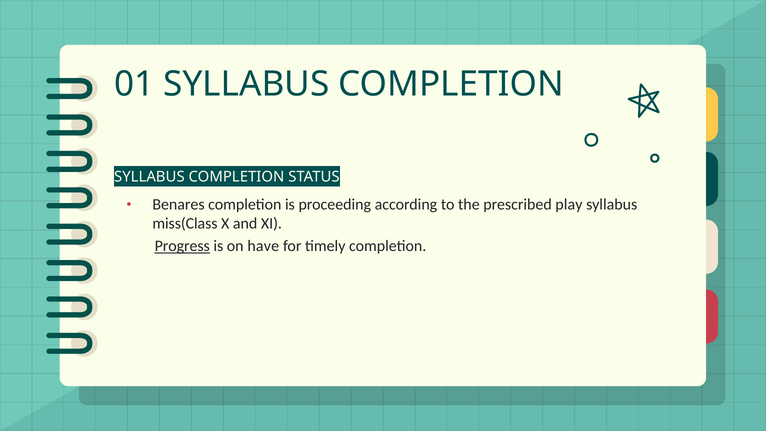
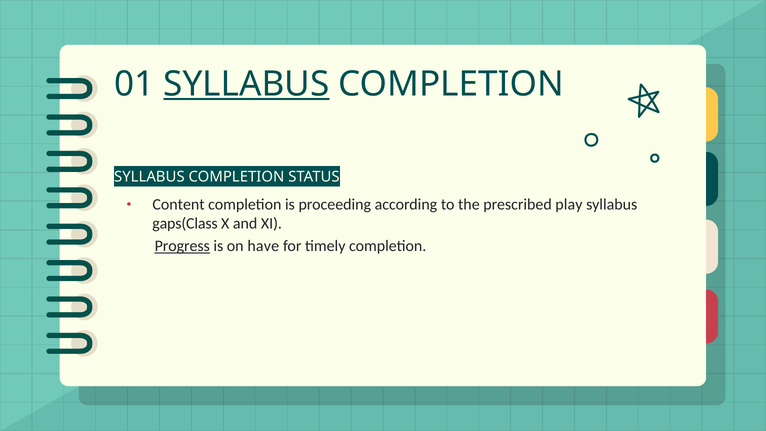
SYLLABUS underline: none -> present (246, 84)
Benares: Benares -> Content (179, 204)
miss(Class: miss(Class -> gaps(Class (185, 224)
